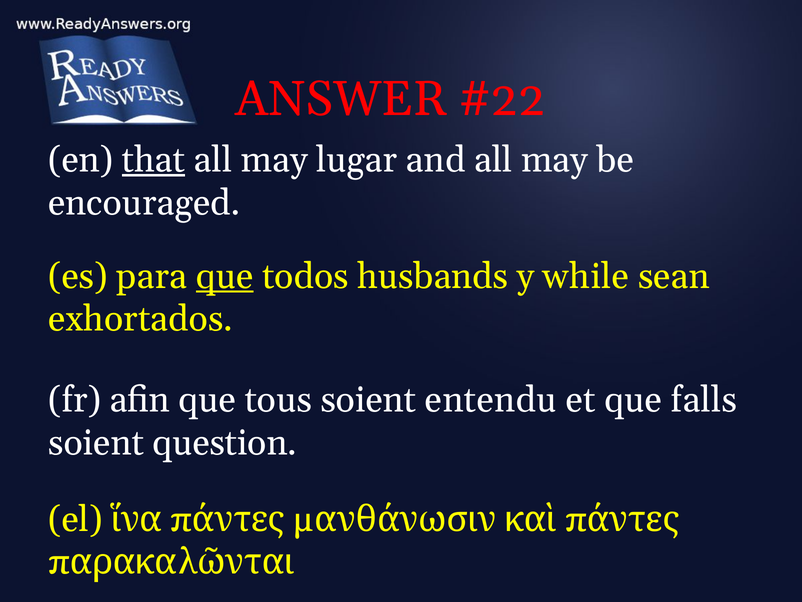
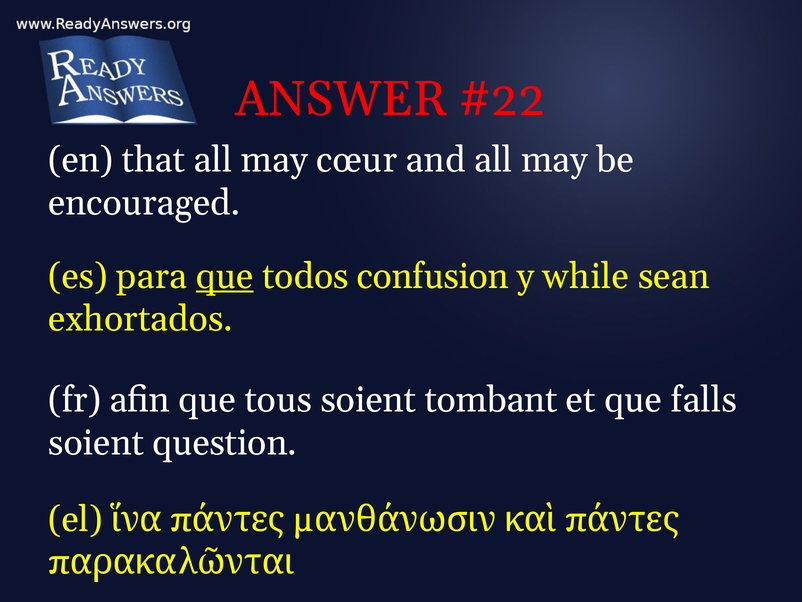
that underline: present -> none (154, 160)
lugar: lugar -> cœur (357, 160)
husbands: husbands -> confusion (433, 276)
entendu: entendu -> tombant (491, 400)
